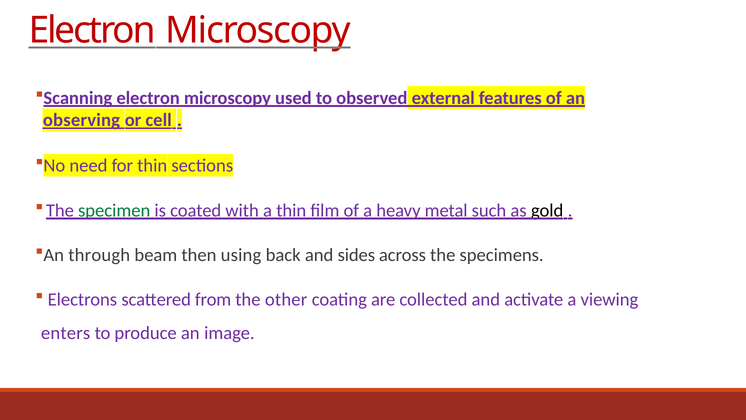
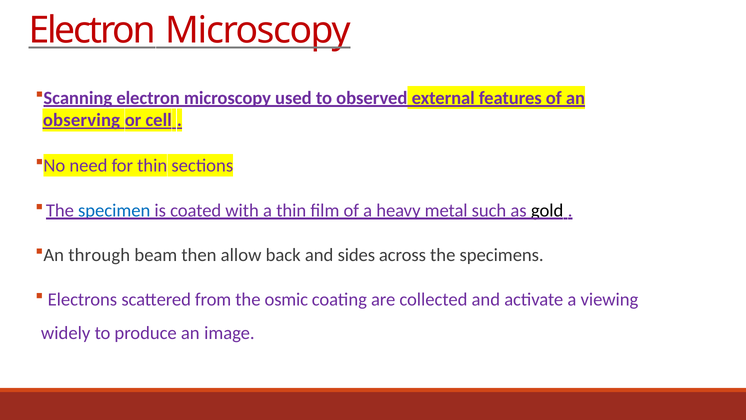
specimen colour: green -> blue (114, 210)
using: using -> allow (241, 255)
other: other -> osmic (286, 299)
enters: enters -> widely (66, 333)
